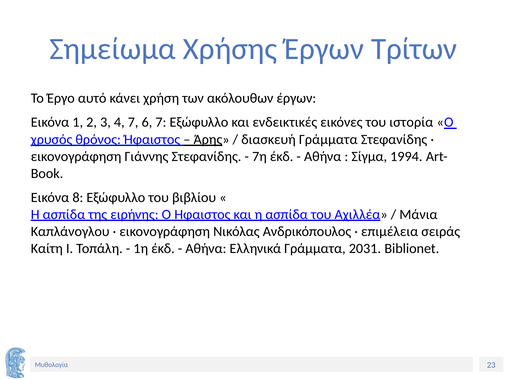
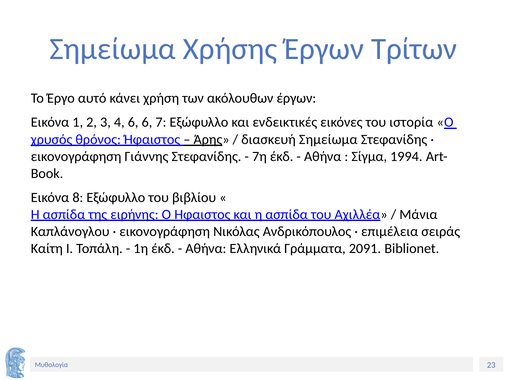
4 7: 7 -> 6 (133, 122)
διασκευή Γράμματα: Γράμματα -> Σημείωμα (328, 139)
2031: 2031 -> 2091 (365, 249)
